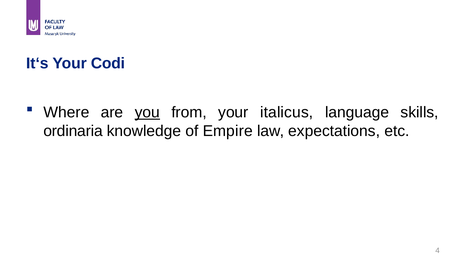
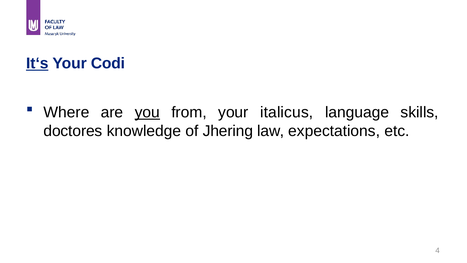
It‘s underline: none -> present (37, 63)
ordinaria: ordinaria -> doctores (73, 131)
Empire: Empire -> Jhering (228, 131)
